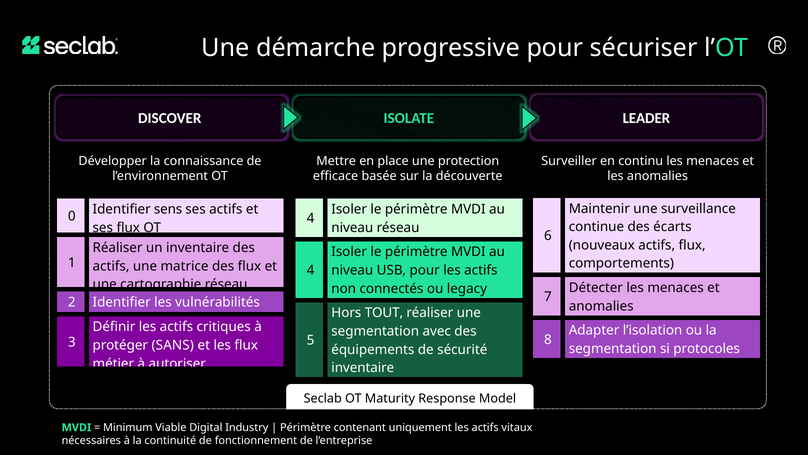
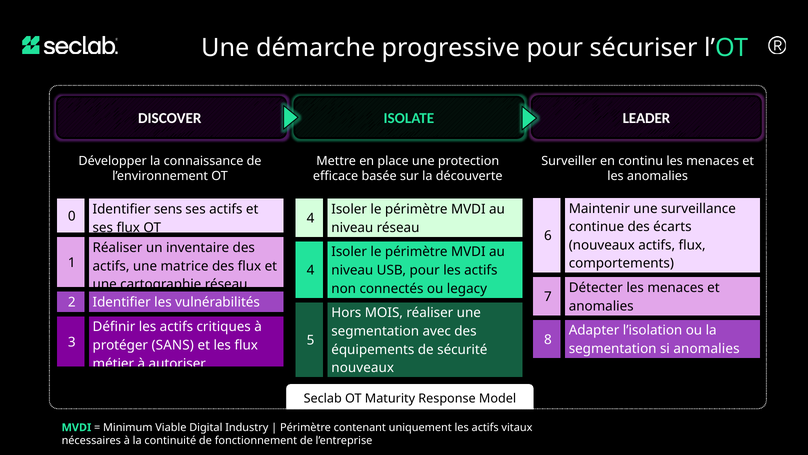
TOUT: TOUT -> MOIS (384, 313)
si protocoles: protocoles -> anomalies (707, 348)
inventaire: inventaire -> nouveaux (363, 368)
